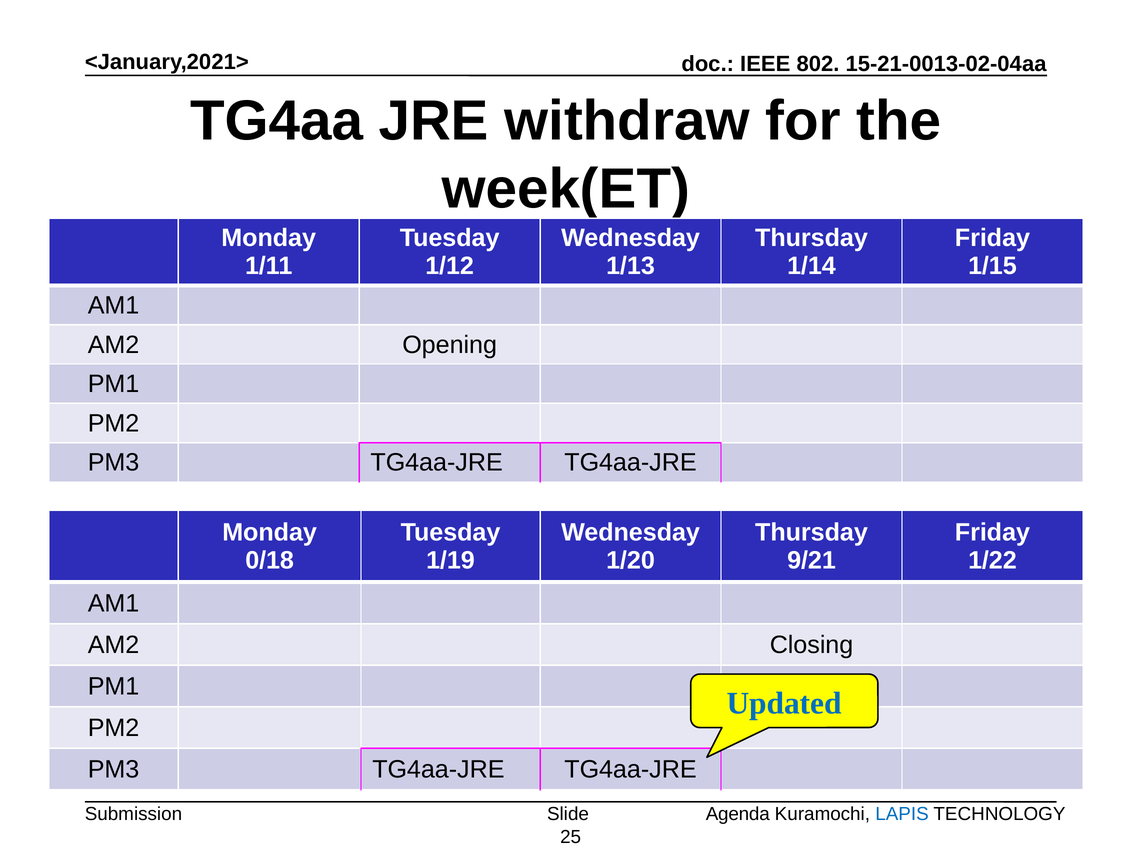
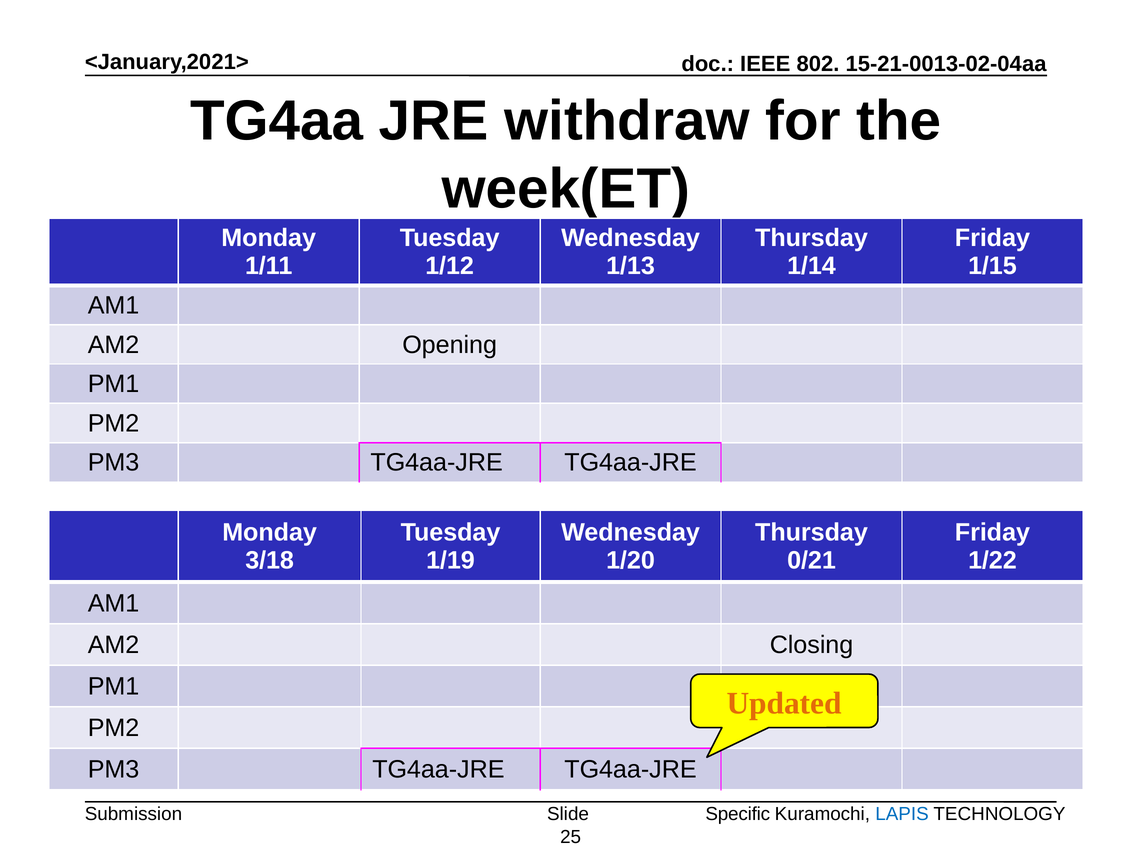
0/18: 0/18 -> 3/18 (270, 561)
9/21: 9/21 -> 0/21 (812, 561)
Updated colour: blue -> orange (784, 703)
Agenda: Agenda -> Specific (738, 814)
